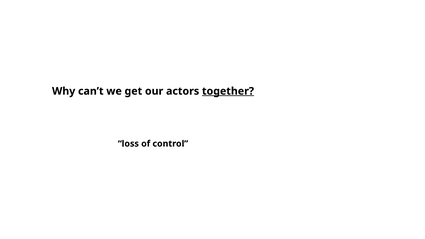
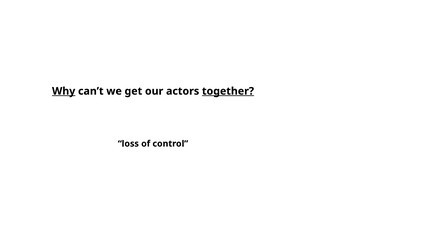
Why underline: none -> present (64, 91)
